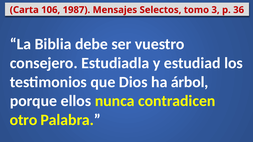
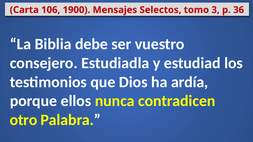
1987: 1987 -> 1900 (76, 10)
árbol: árbol -> ardía (190, 82)
